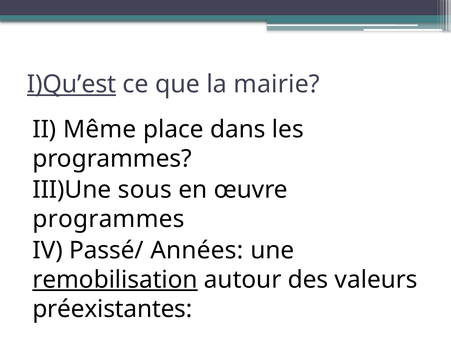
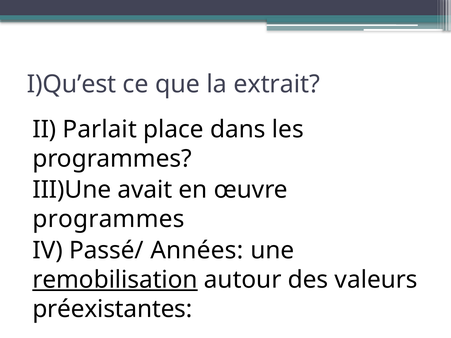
I)Qu’est underline: present -> none (72, 84)
mairie: mairie -> extrait (277, 84)
Même: Même -> Parlait (100, 130)
sous: sous -> avait (145, 190)
